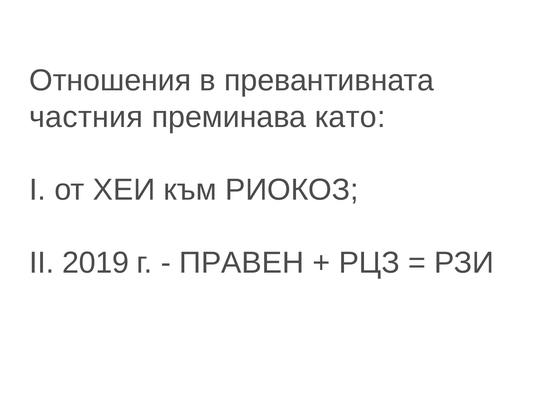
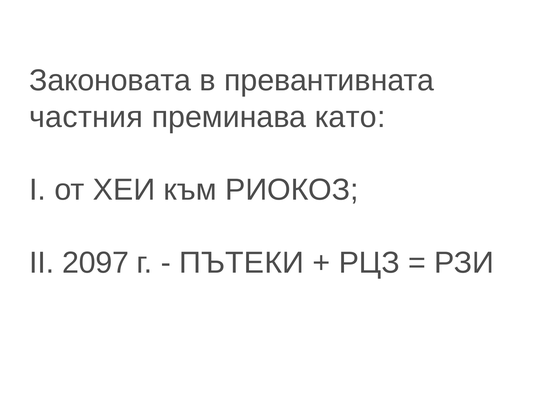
Отношения: Отношения -> Законовата (110, 81)
2019: 2019 -> 2097 (96, 263)
ПРАВЕН: ПРАВЕН -> ПЪТЕКИ (242, 263)
